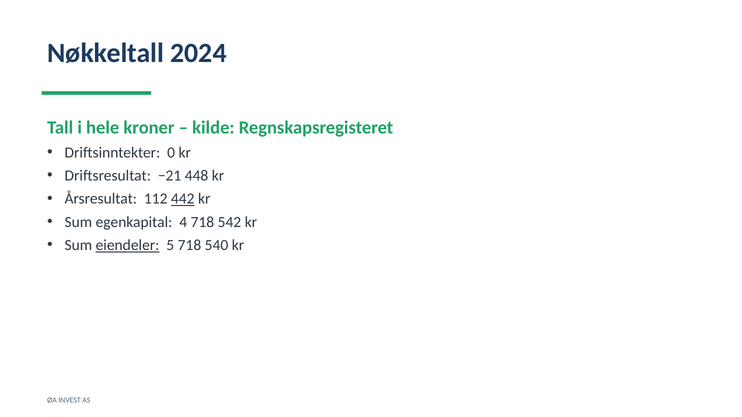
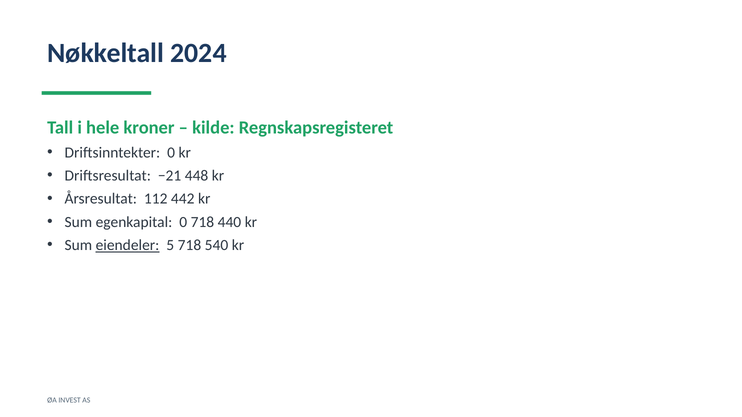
442 underline: present -> none (183, 199)
egenkapital 4: 4 -> 0 (183, 222)
542: 542 -> 440 (229, 222)
